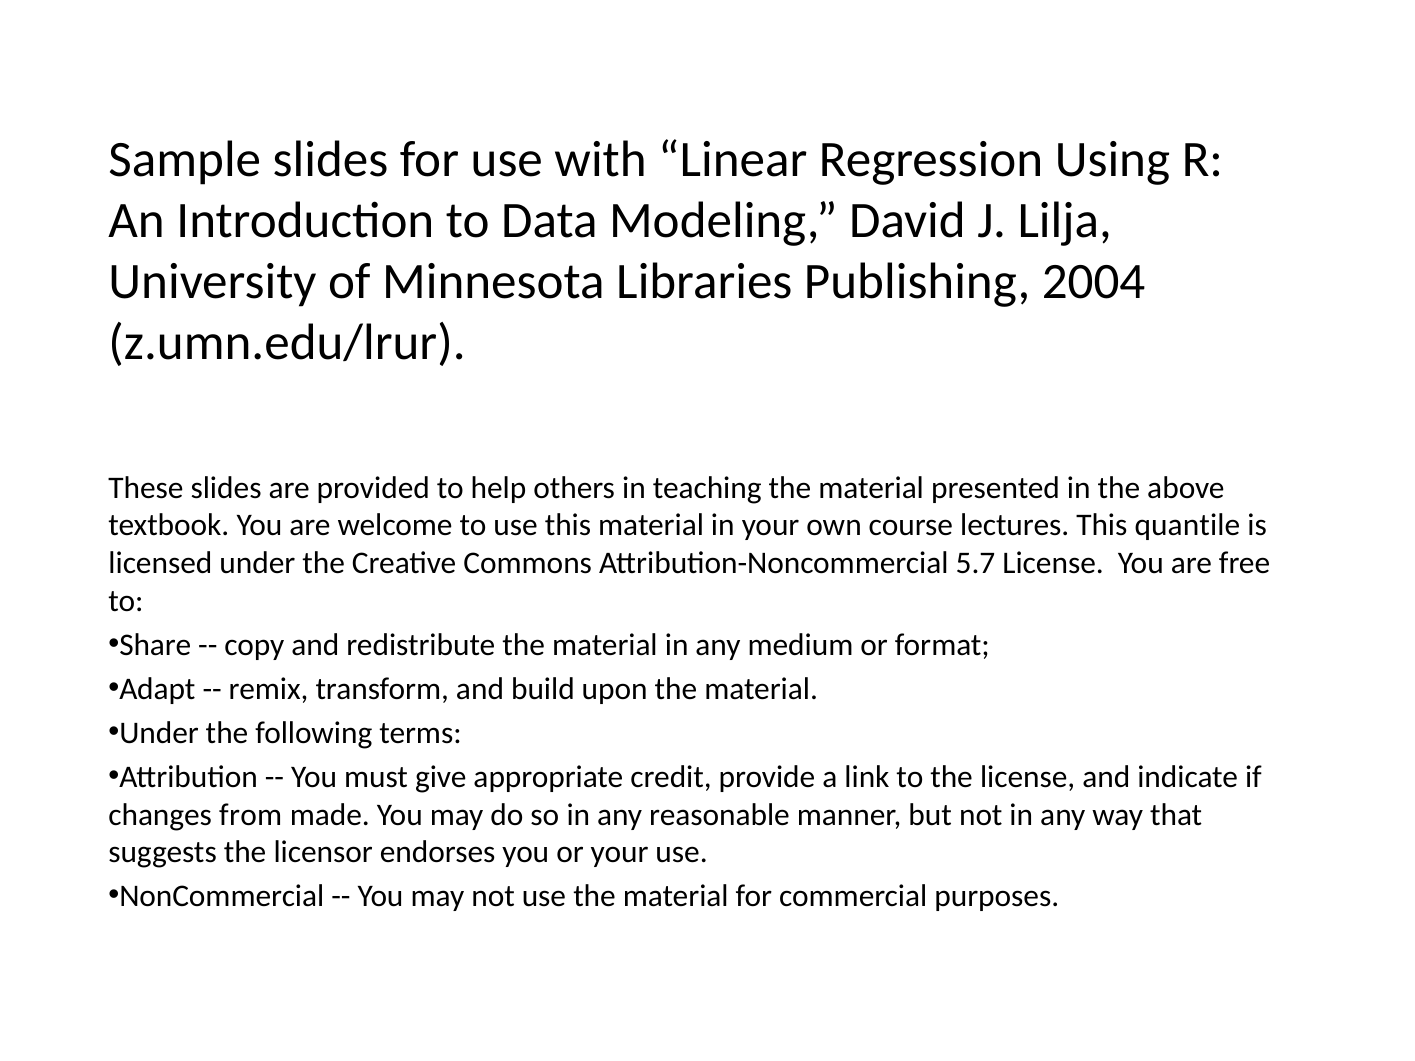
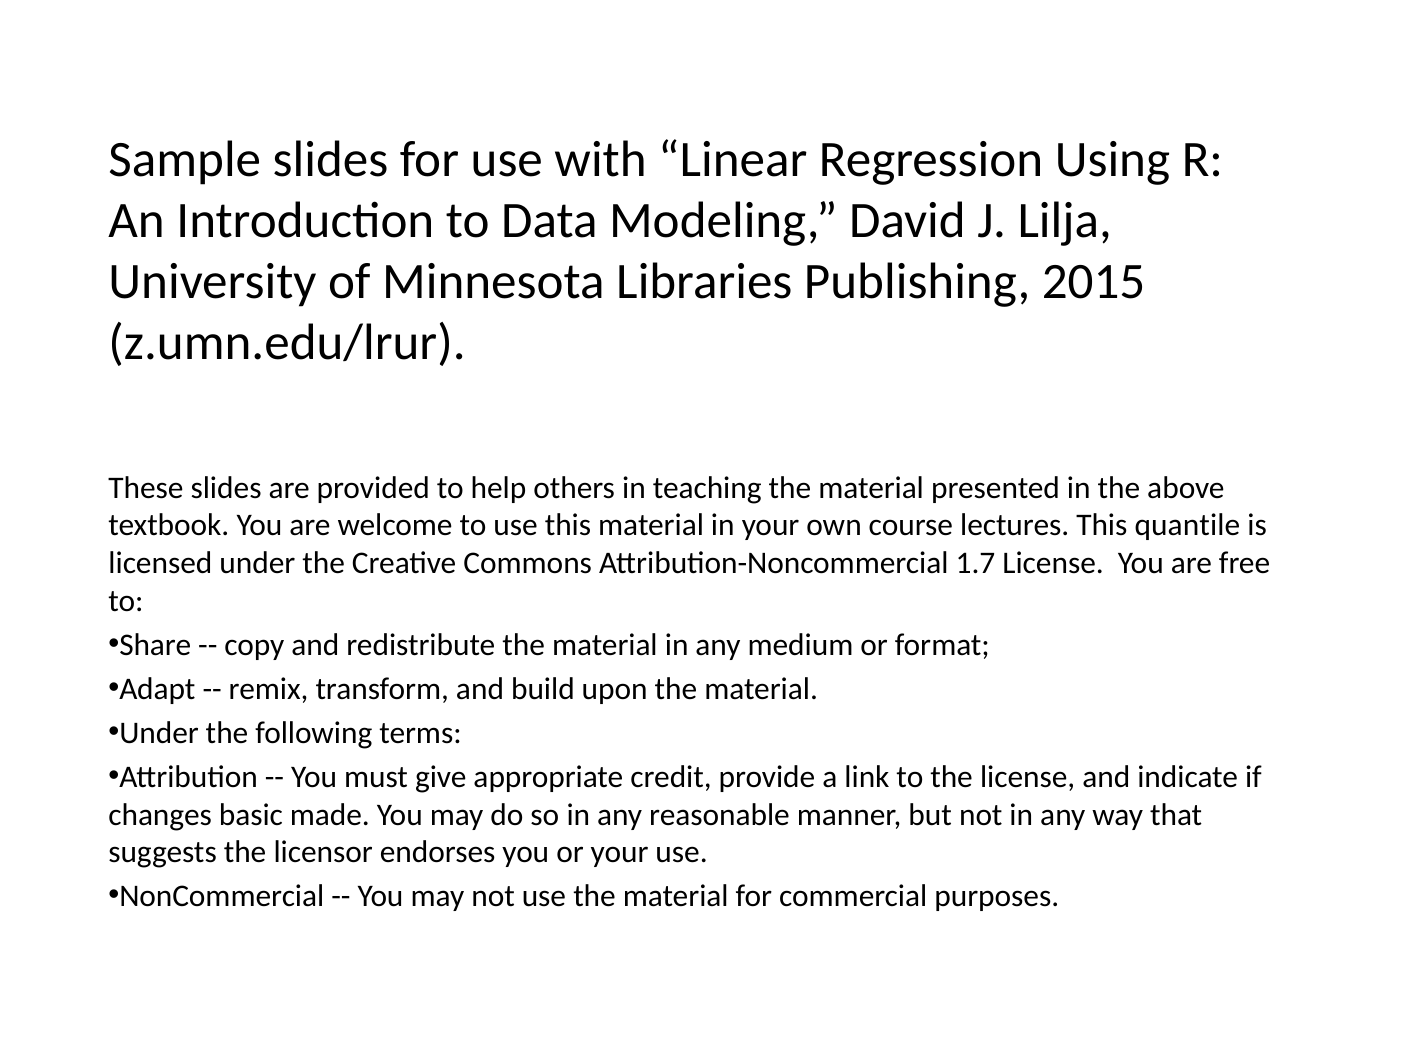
2004: 2004 -> 2015 (1094, 282)
5.7: 5.7 -> 1.7 (976, 563)
from: from -> basic (251, 815)
